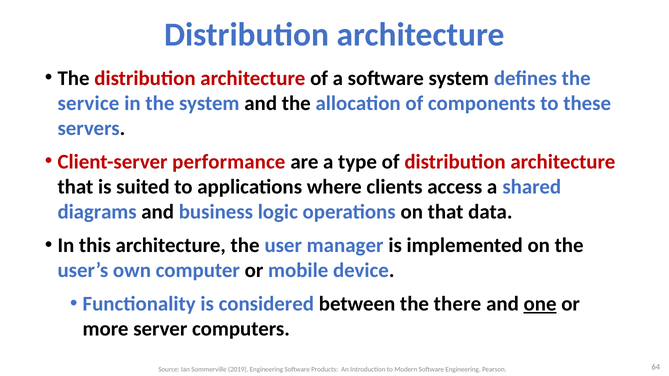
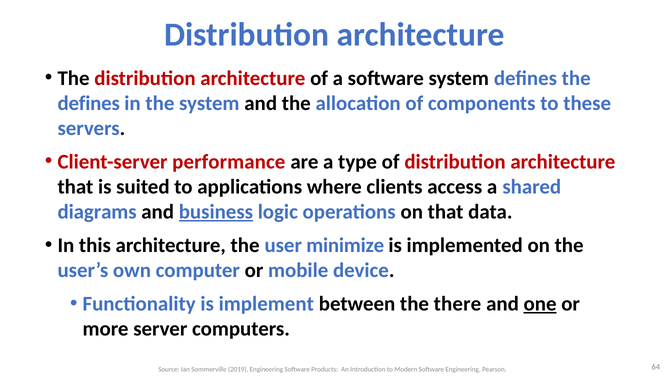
service: service -> defines (89, 103)
business underline: none -> present (216, 212)
manager: manager -> minimize (345, 245)
considered: considered -> implement (266, 304)
